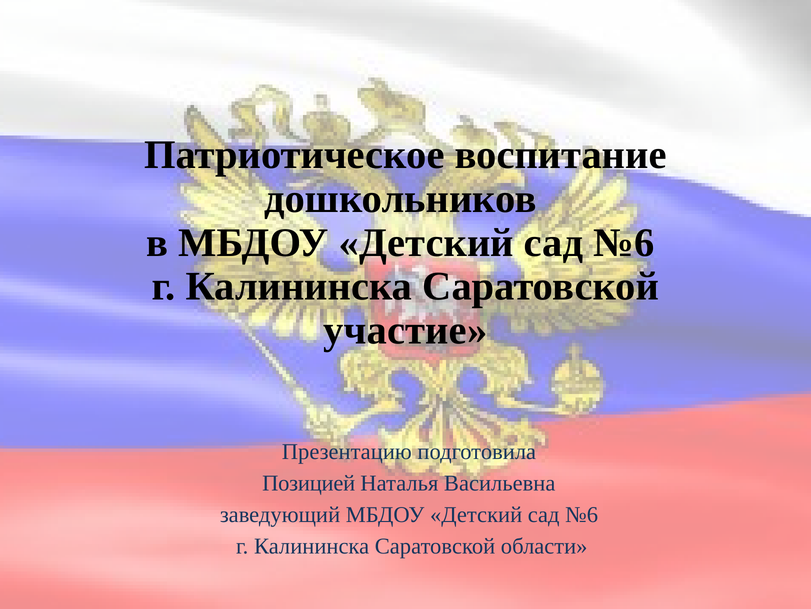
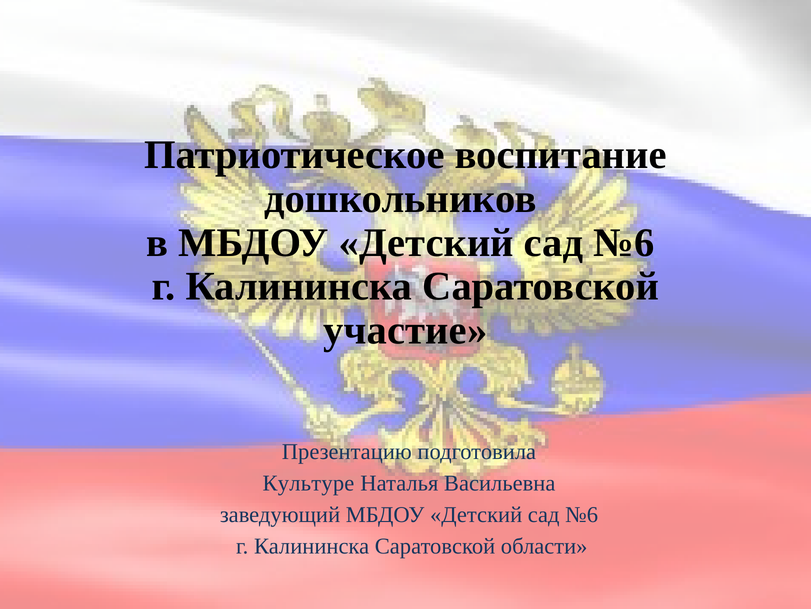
Позицией: Позицией -> Культуре (308, 483)
